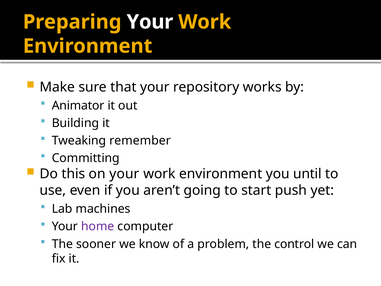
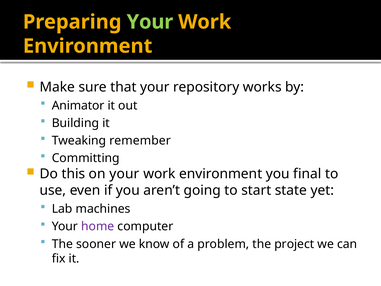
Your colour: white -> light green (150, 22)
until: until -> final (307, 174)
push: push -> state (291, 190)
control: control -> project (294, 244)
